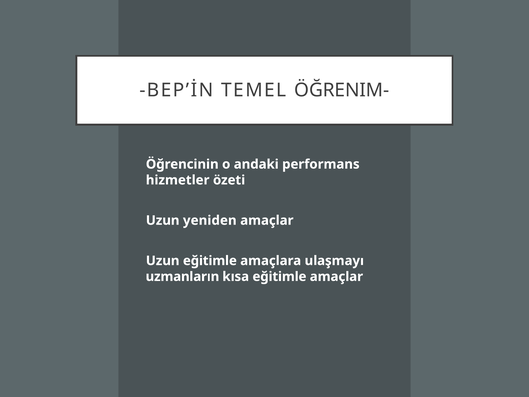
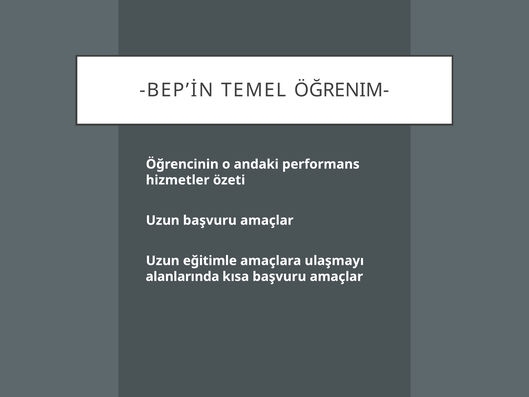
Uzun yeniden: yeniden -> başvuru (210, 220)
uzmanların: uzmanların -> alanlarında (182, 276)
kısa eğitimle: eğitimle -> başvuru (279, 276)
